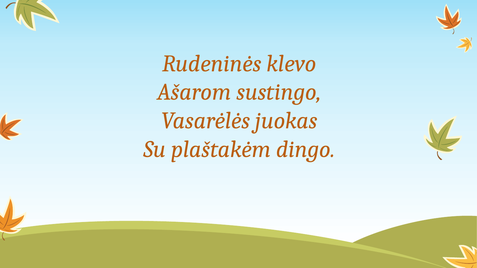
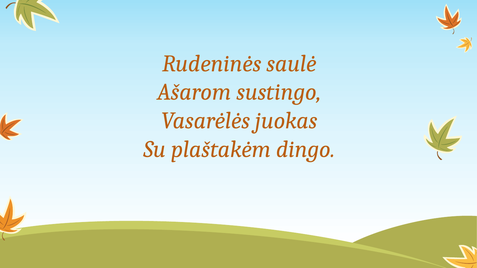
klevo: klevo -> saulė (292, 64)
